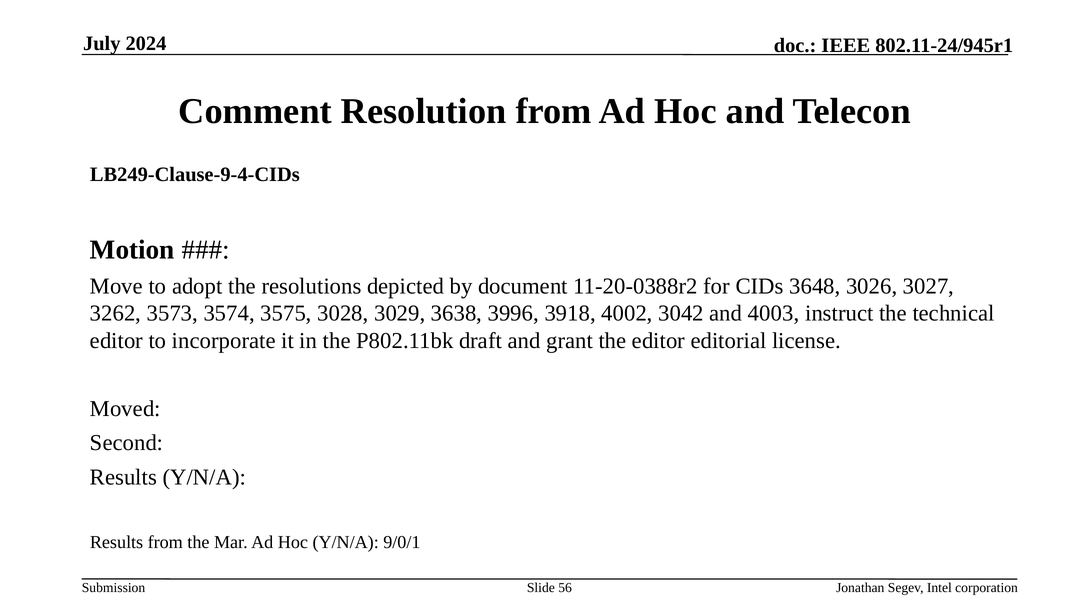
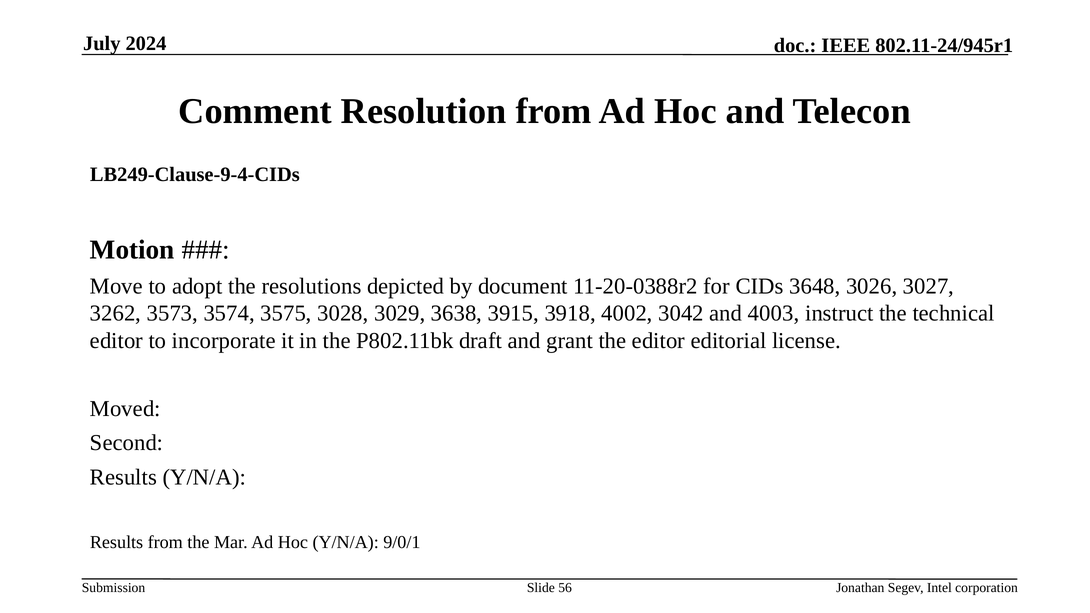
3996: 3996 -> 3915 (513, 314)
